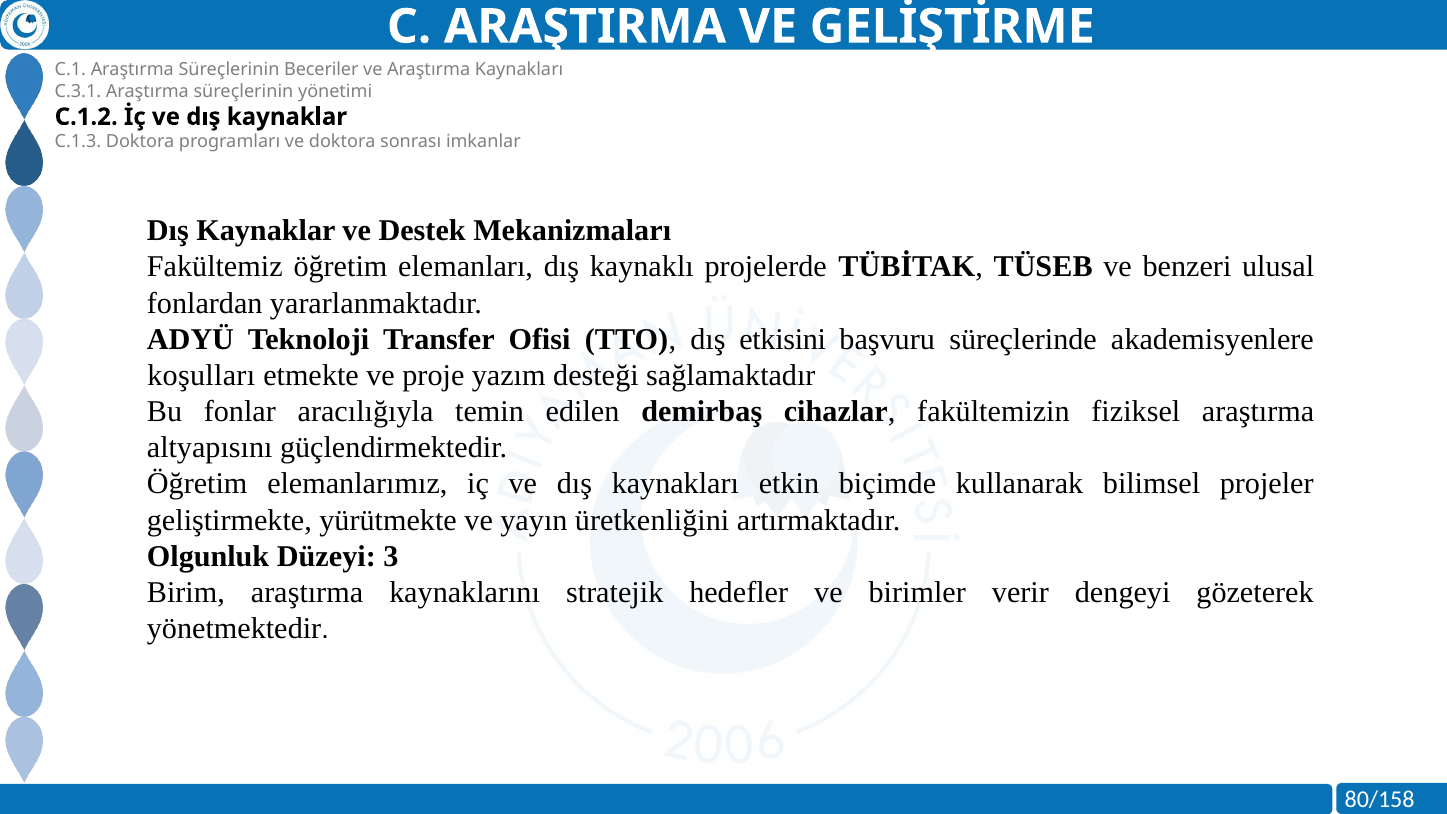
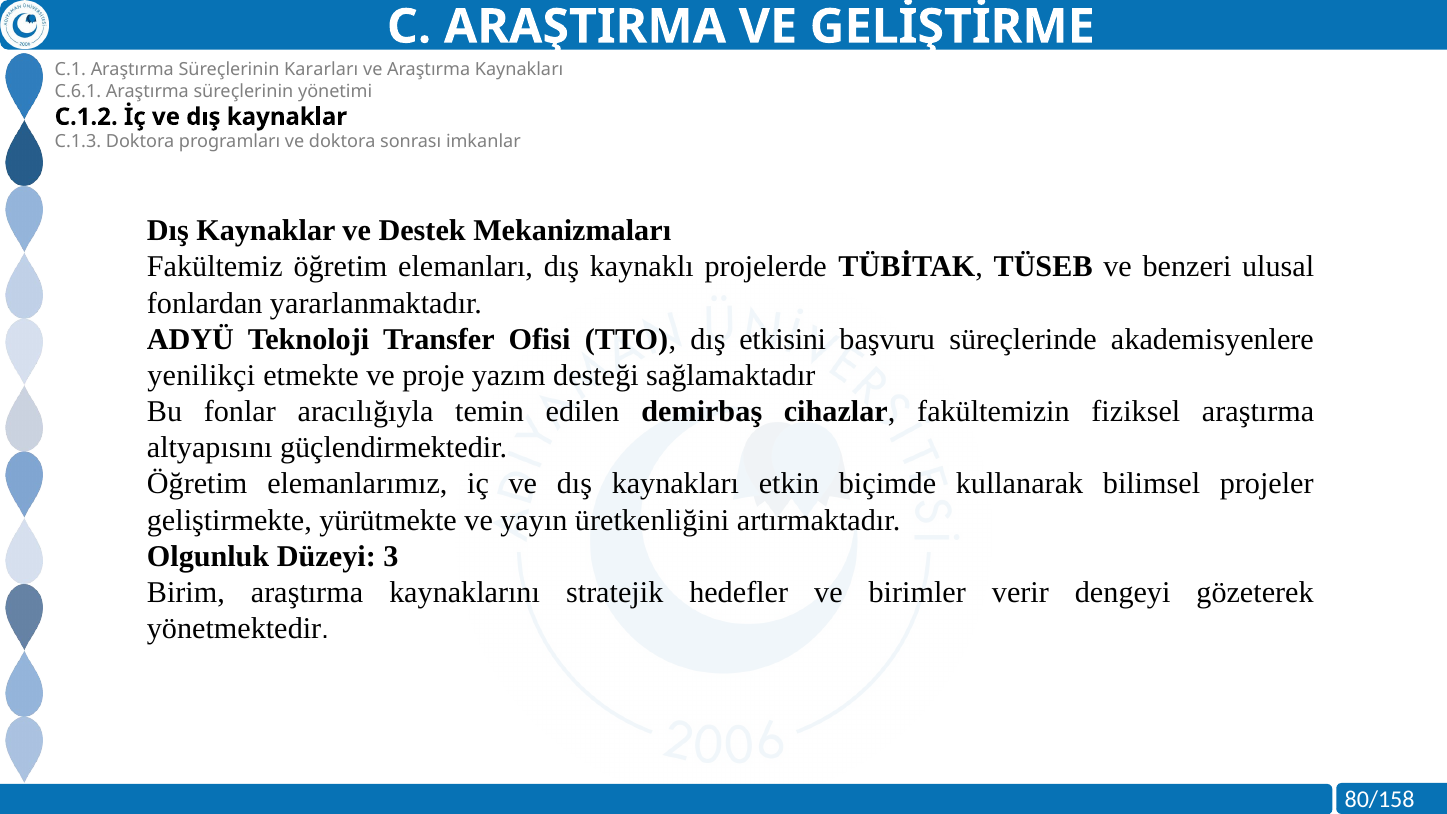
Beceriler: Beceriler -> Kararları (321, 69)
C.3.1: C.3.1 -> C.6.1 (78, 91)
koşulları: koşulları -> yenilikçi (201, 375)
